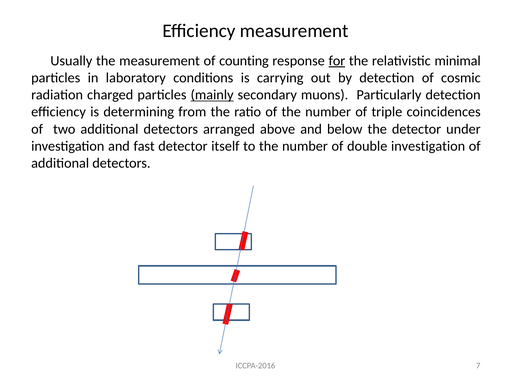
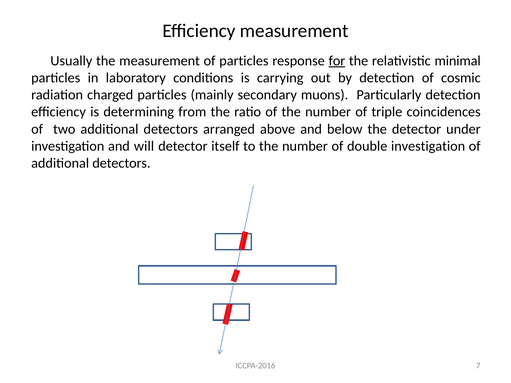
of counting: counting -> particles (244, 61)
mainly underline: present -> none (212, 95)
fast: fast -> will (144, 146)
